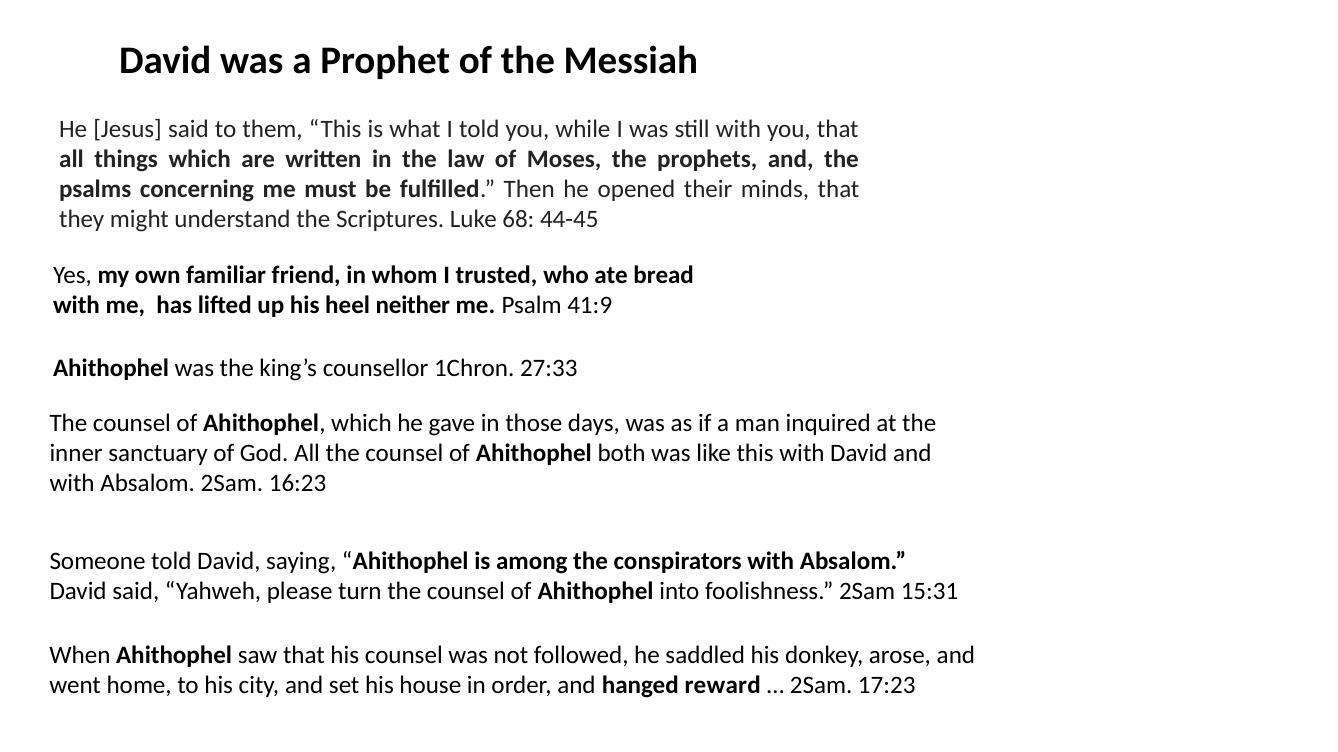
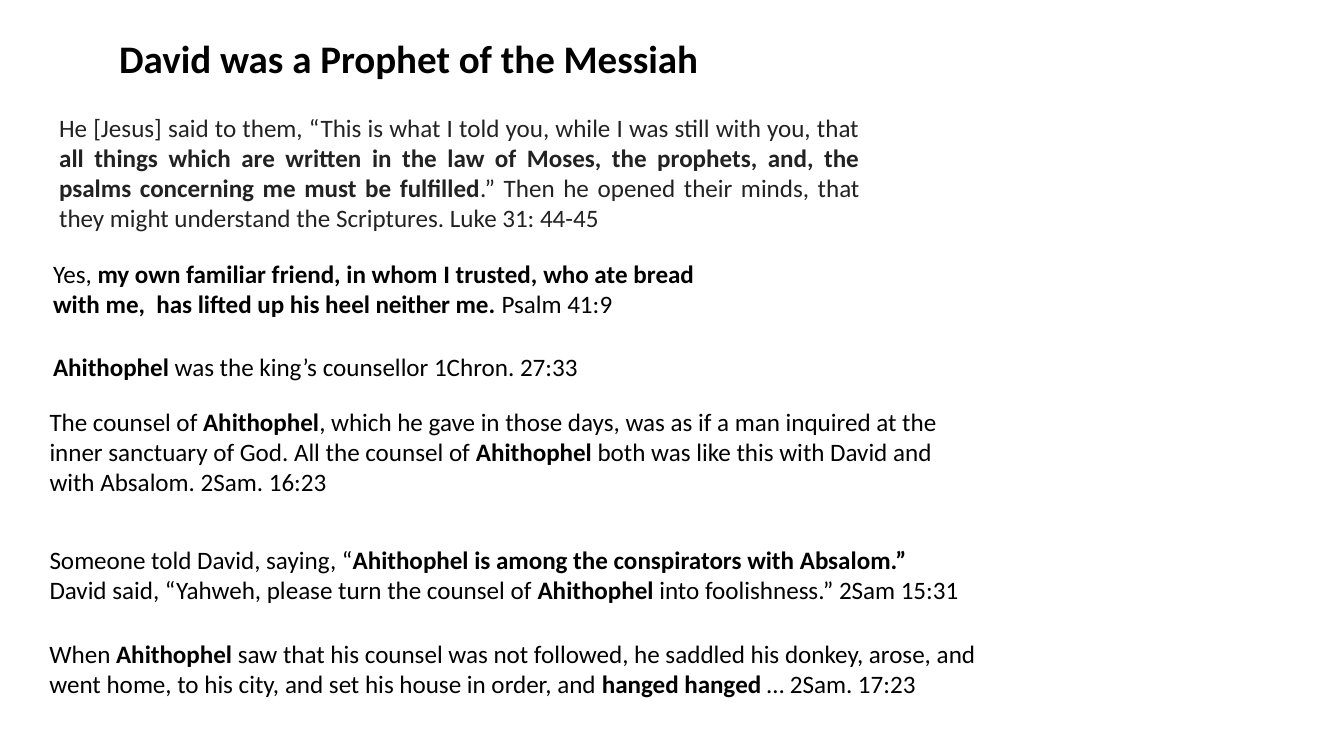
68: 68 -> 31 (518, 220)
hanged reward: reward -> hanged (723, 686)
